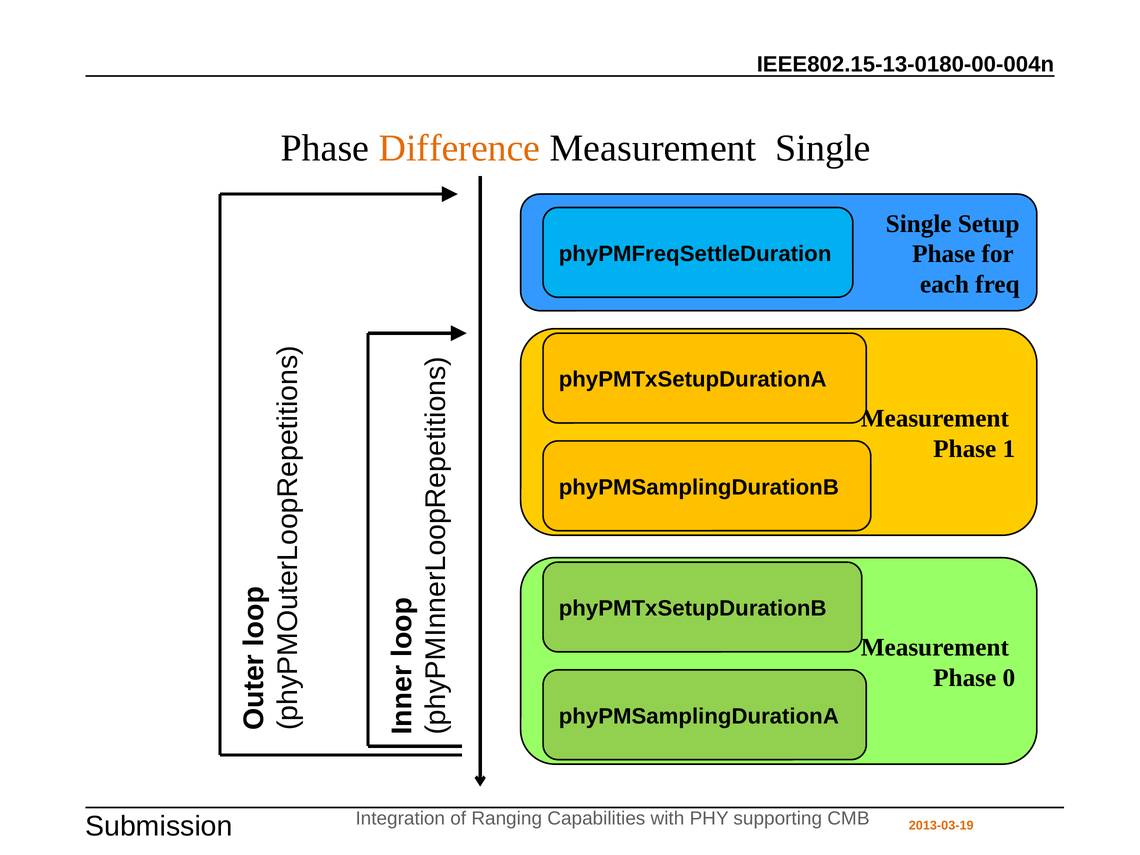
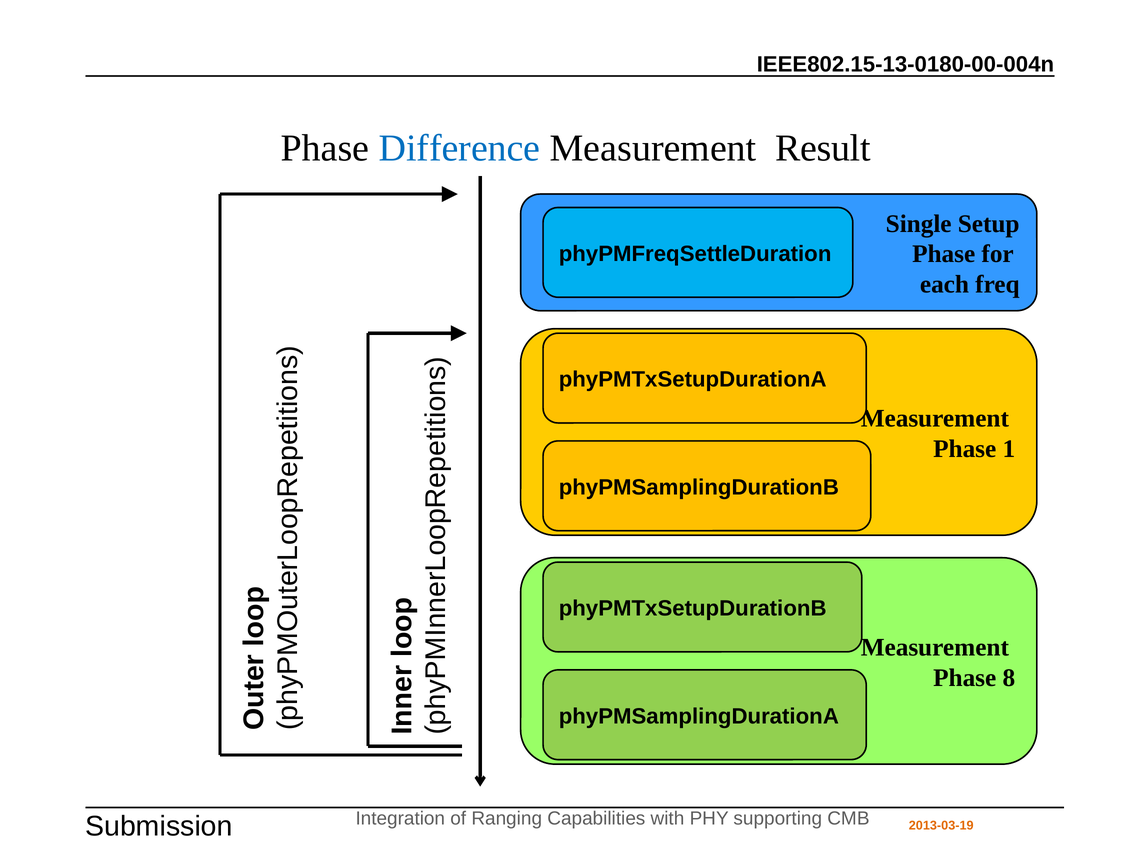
Difference colour: orange -> blue (459, 148)
Measurement Single: Single -> Result (823, 148)
0: 0 -> 8 (1009, 678)
